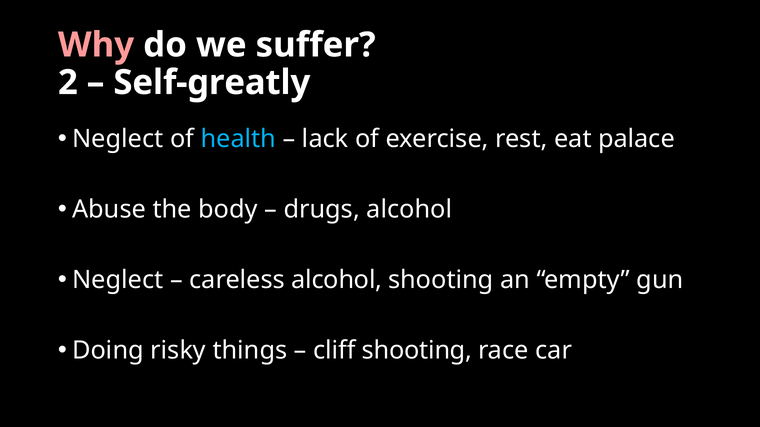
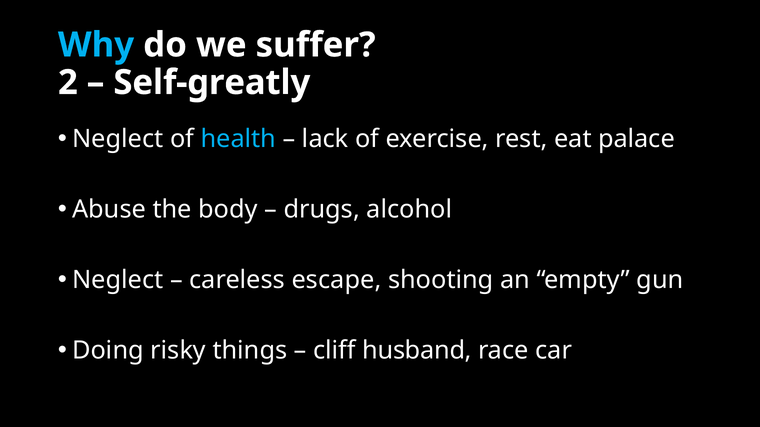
Why colour: pink -> light blue (96, 45)
careless alcohol: alcohol -> escape (337, 280)
cliff shooting: shooting -> husband (417, 351)
